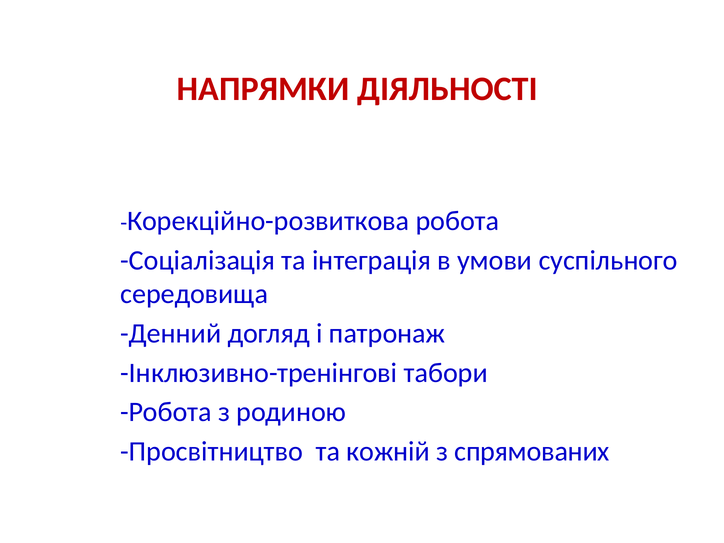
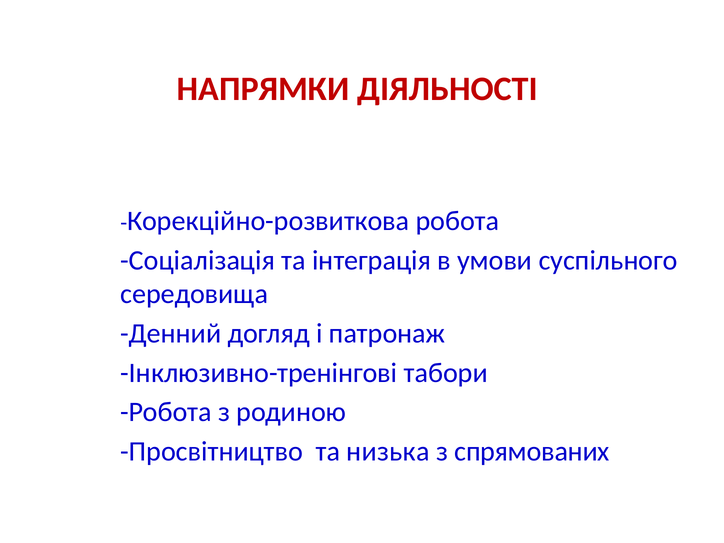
кожній: кожній -> низька (388, 452)
